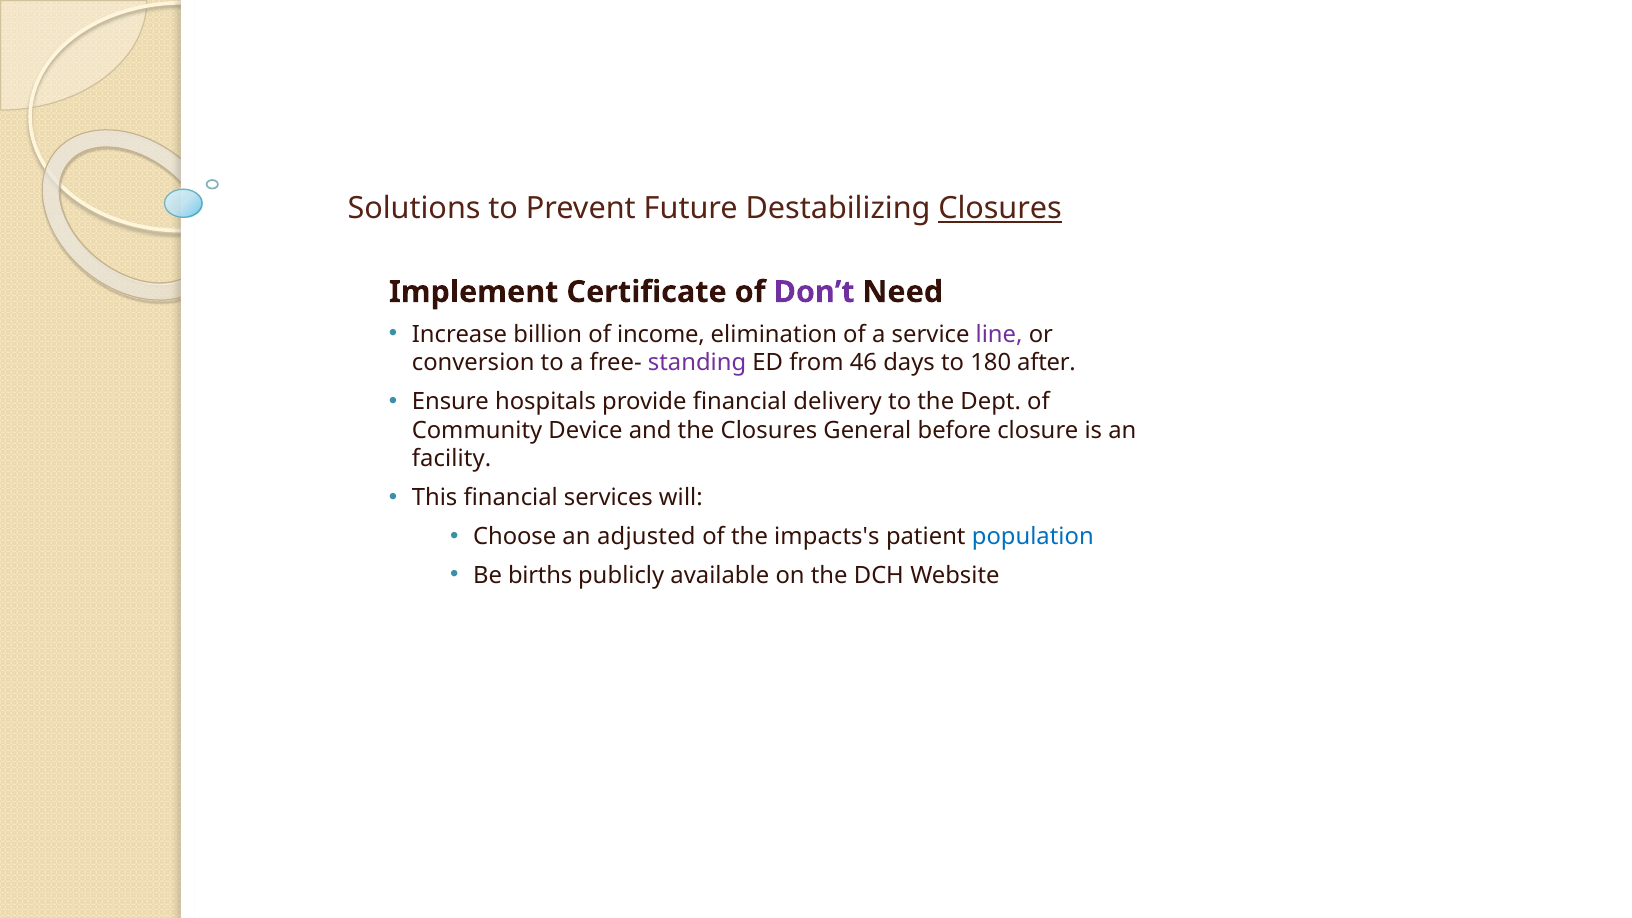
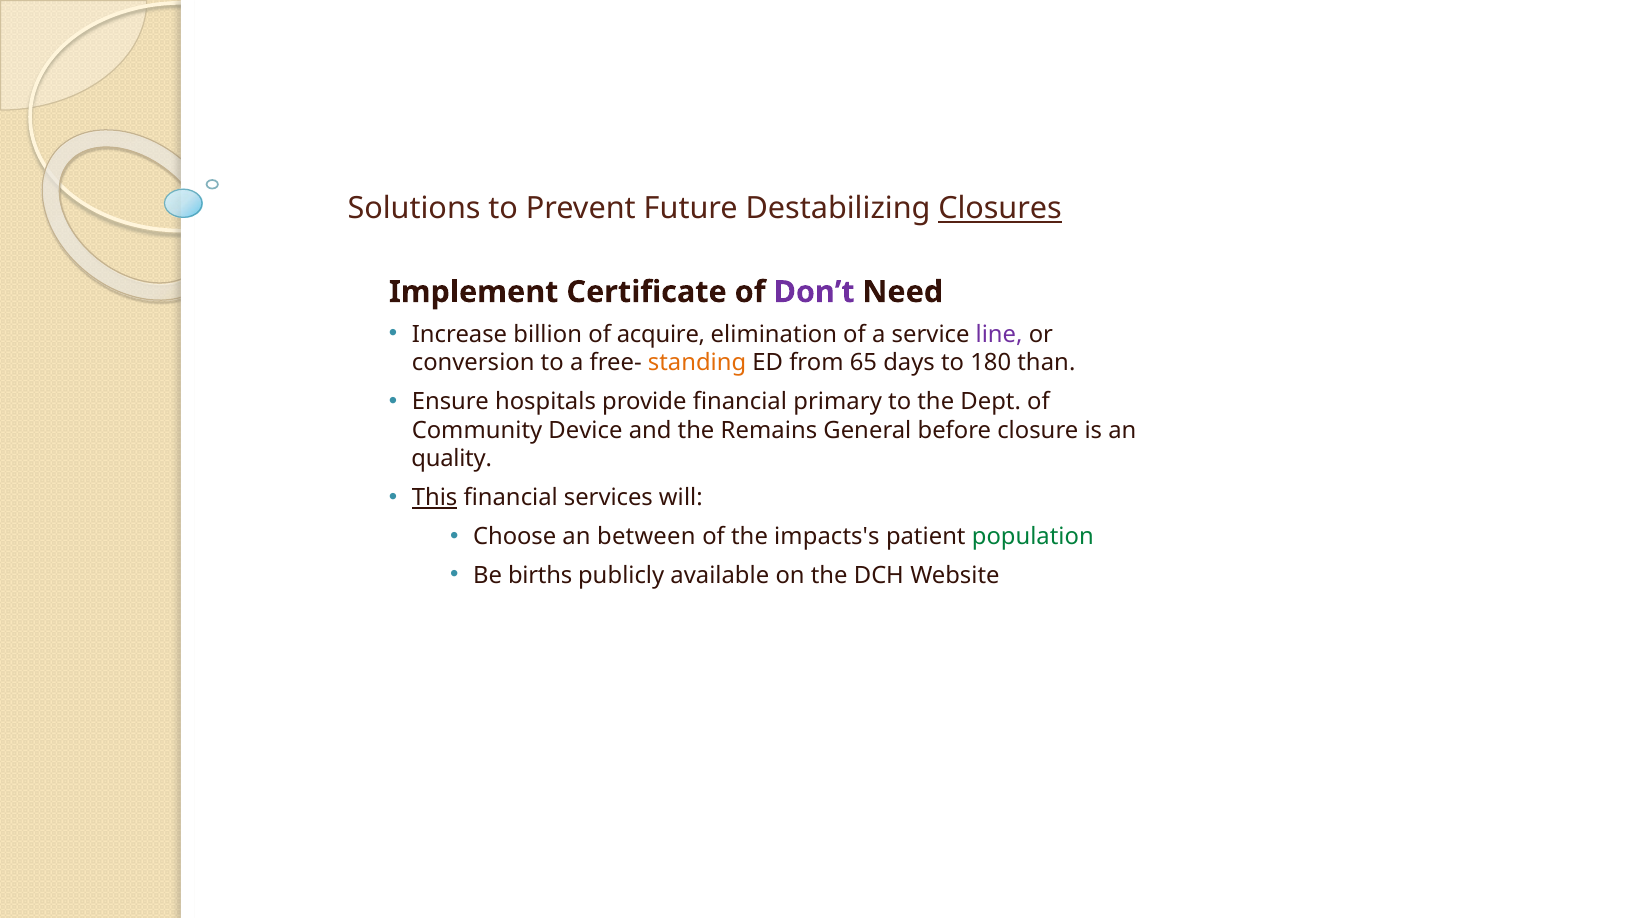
income: income -> acquire (661, 334)
standing colour: purple -> orange (697, 363)
46: 46 -> 65 (863, 363)
after: after -> than (1046, 363)
delivery: delivery -> primary (838, 402)
the Closures: Closures -> Remains (769, 430)
facility: facility -> quality (452, 459)
This underline: none -> present (435, 498)
adjusted: adjusted -> between (646, 536)
population colour: blue -> green (1033, 536)
